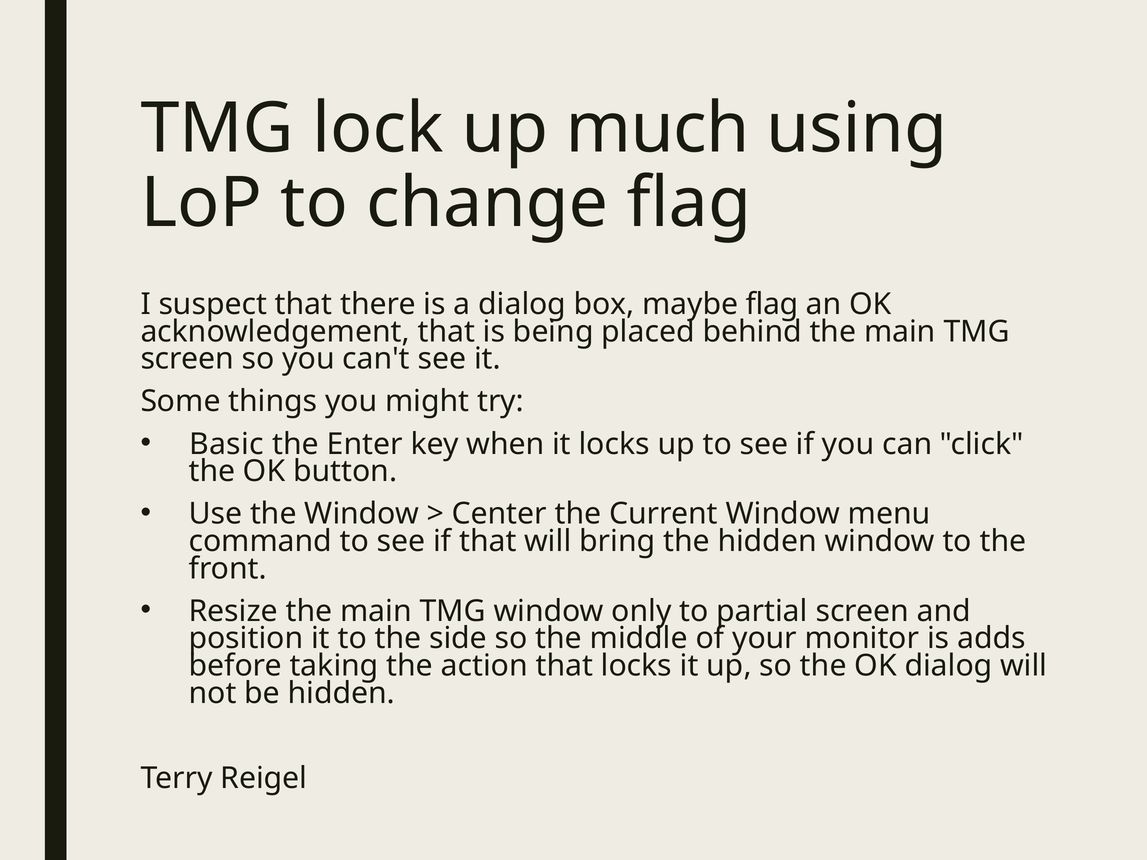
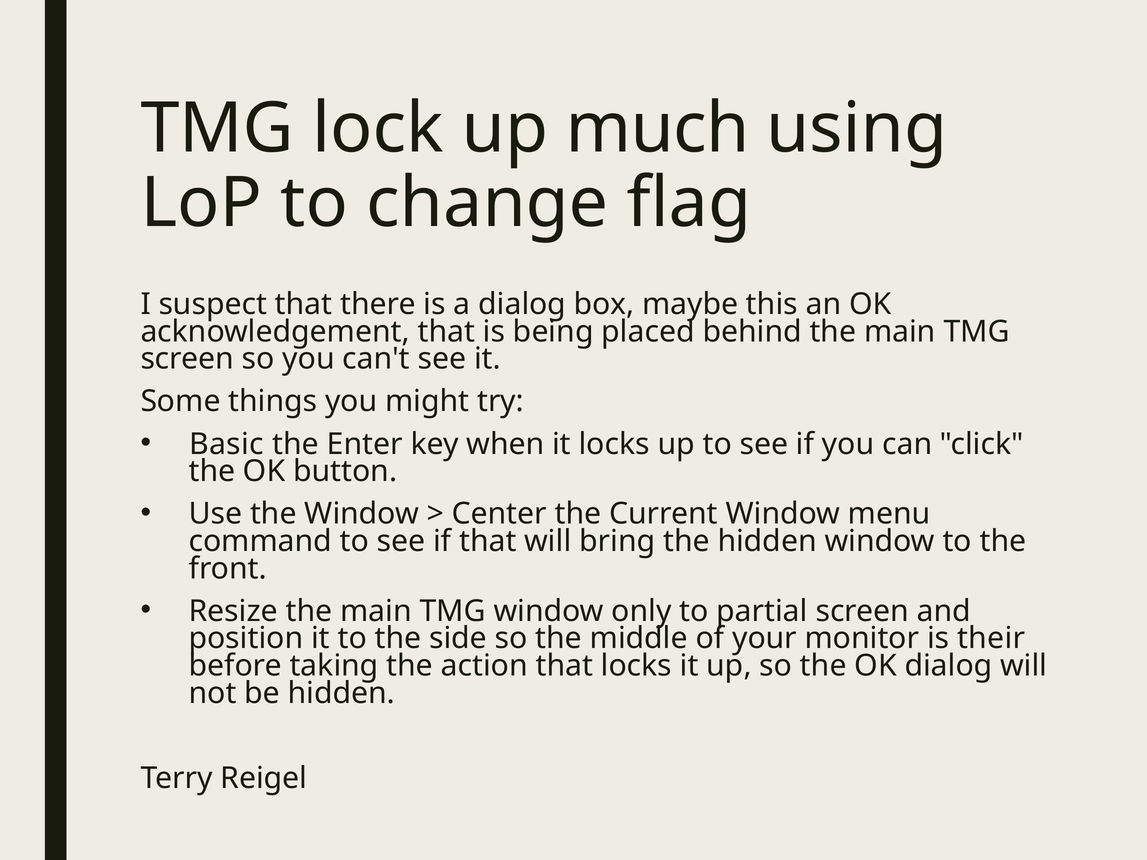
maybe flag: flag -> this (772, 304)
adds: adds -> their (991, 639)
